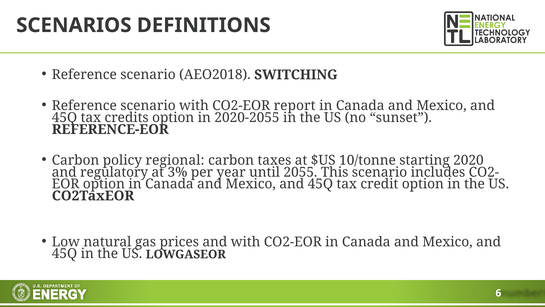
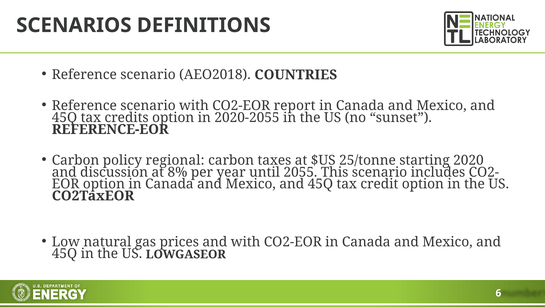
SWITCHING: SWITCHING -> COUNTRIES (296, 75)
10/tonne: 10/tonne -> 25/tonne (368, 160)
regulatory: regulatory -> discussion (114, 172)
3%: 3% -> 8% (177, 172)
